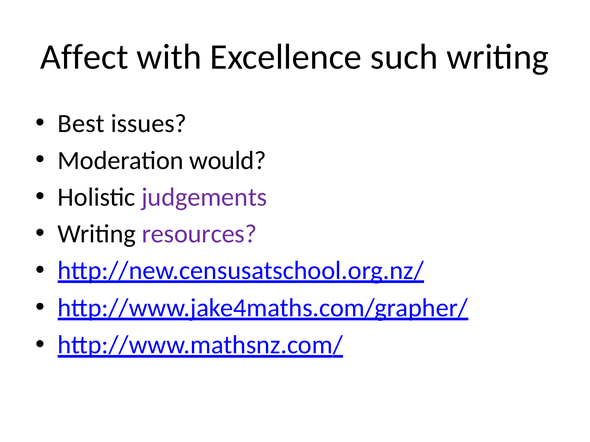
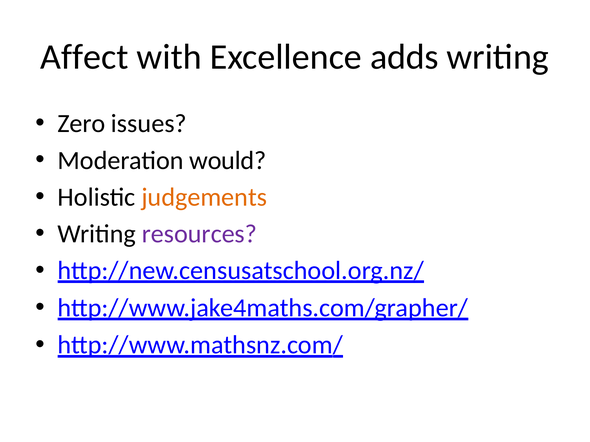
such: such -> adds (404, 57)
Best: Best -> Zero (81, 124)
judgements colour: purple -> orange (204, 197)
